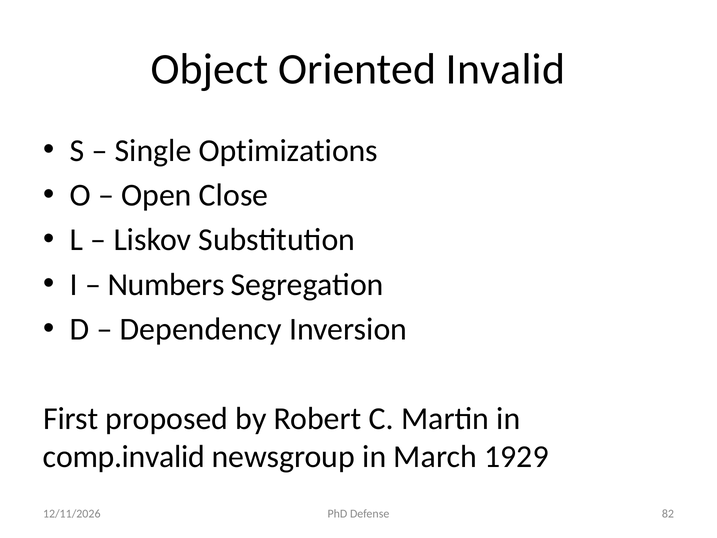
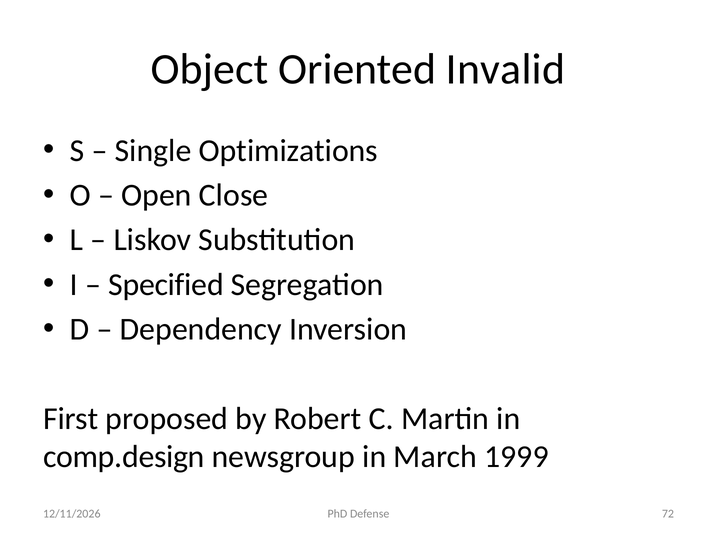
Numbers: Numbers -> Specified (166, 284)
comp.invalid: comp.invalid -> comp.design (124, 457)
1929: 1929 -> 1999 (516, 457)
82: 82 -> 72 (668, 513)
